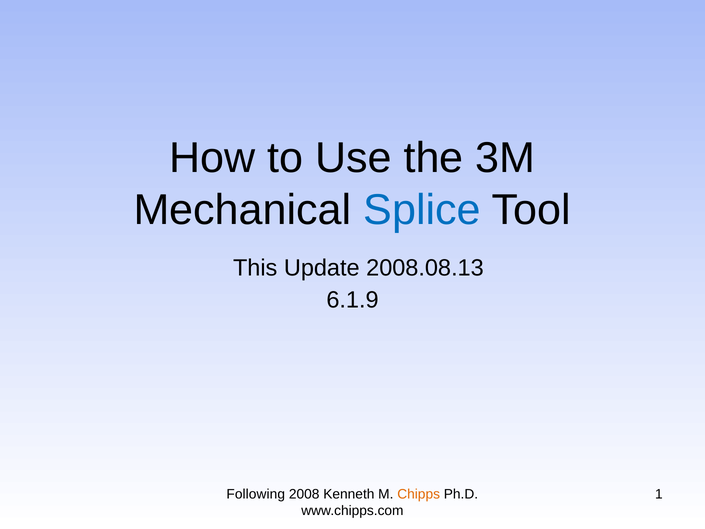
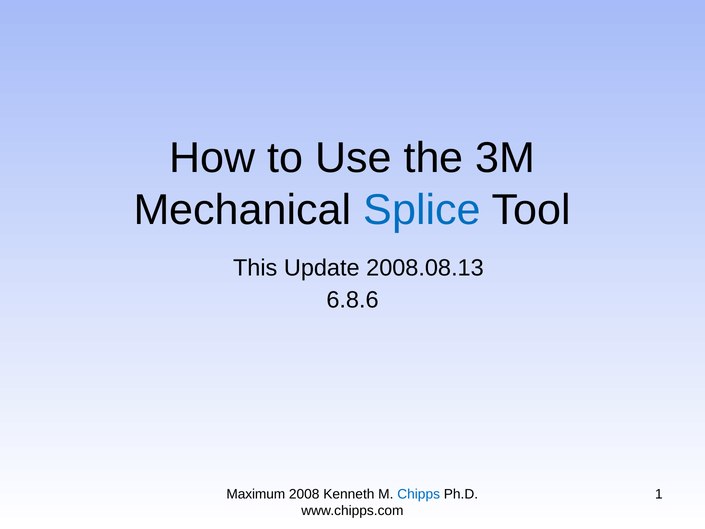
6.1.9: 6.1.9 -> 6.8.6 (353, 300)
Following: Following -> Maximum (256, 494)
Chipps colour: orange -> blue (419, 494)
